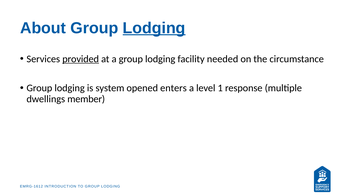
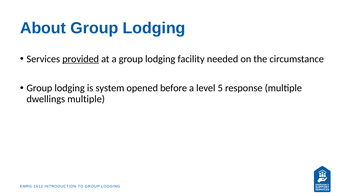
Lodging underline: present -> none (154, 28)
enters: enters -> before (174, 88)
1: 1 -> 5 (220, 88)
dwellings member: member -> multiple (86, 99)
